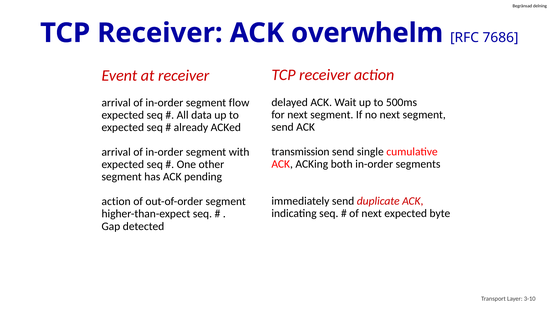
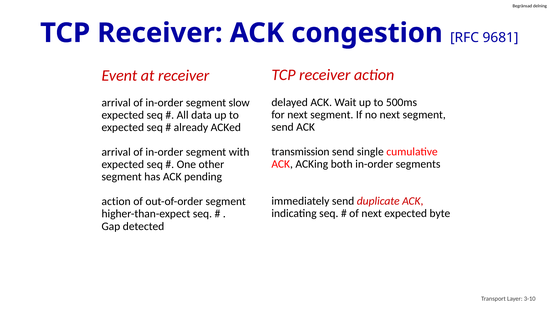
overwhelm: overwhelm -> congestion (367, 33)
7686: 7686 -> 9681 (501, 38)
flow: flow -> slow (239, 103)
